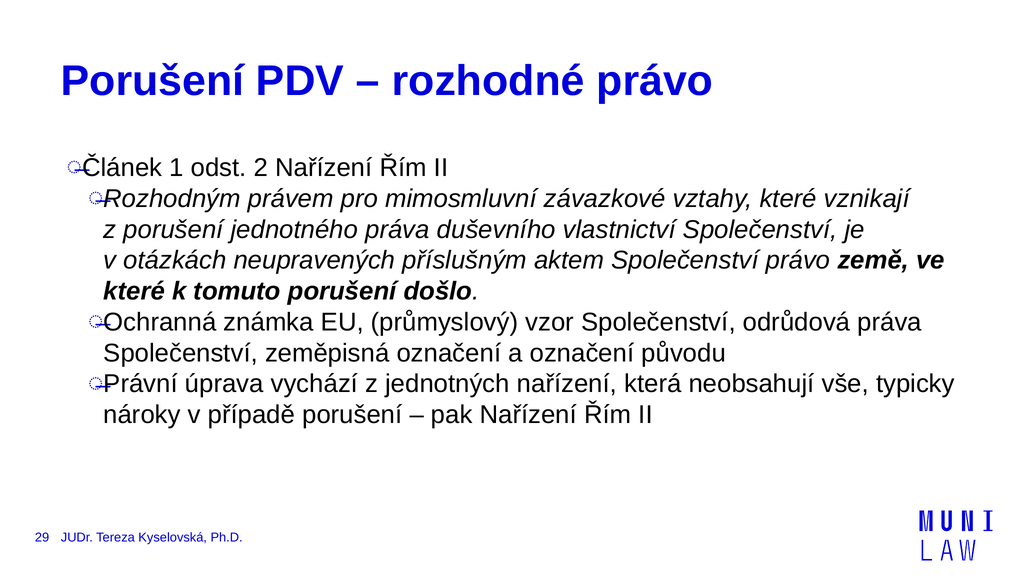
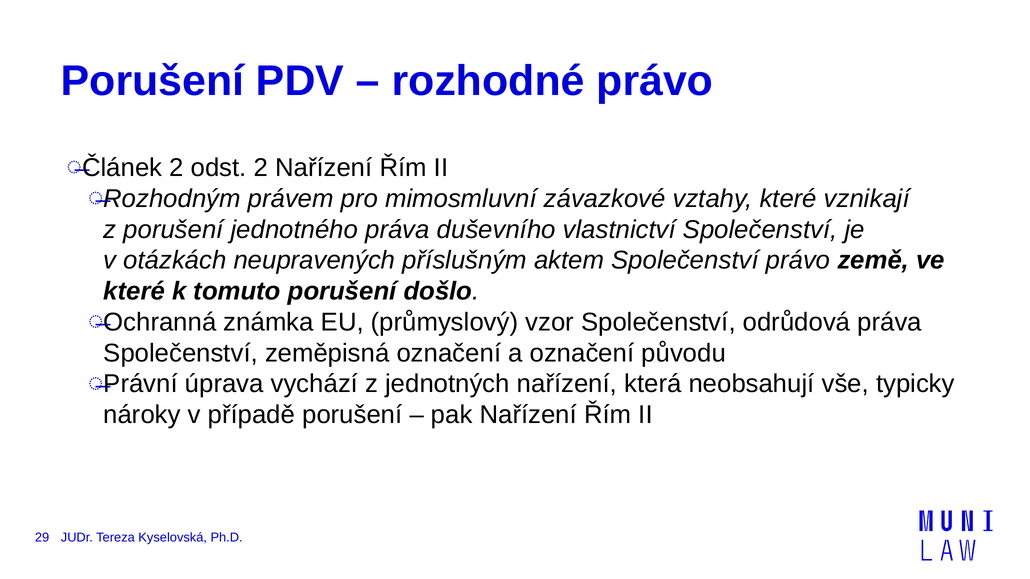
Článek 1: 1 -> 2 (177, 168)
